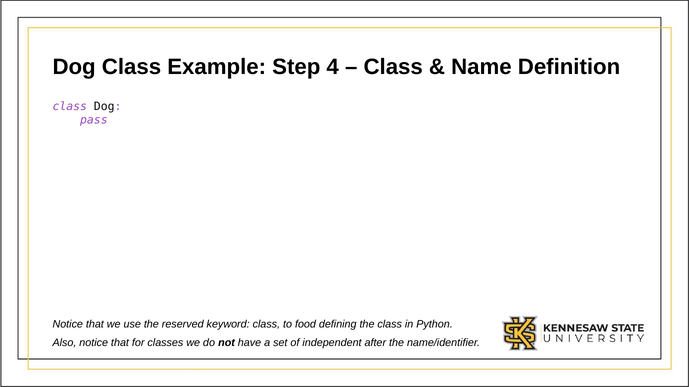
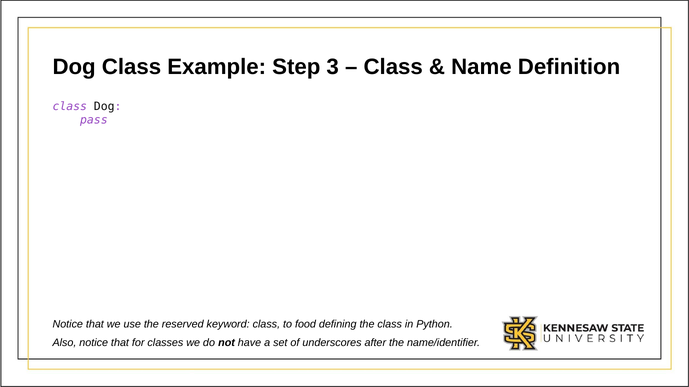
4: 4 -> 3 (333, 67)
independent: independent -> underscores (332, 343)
